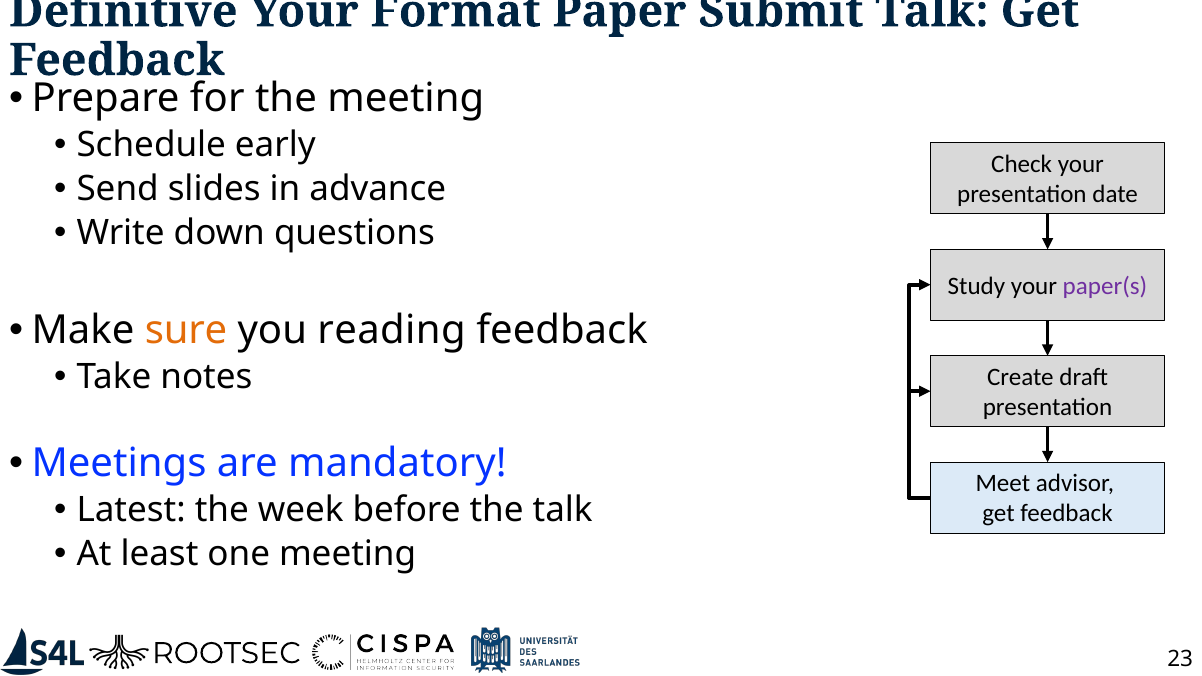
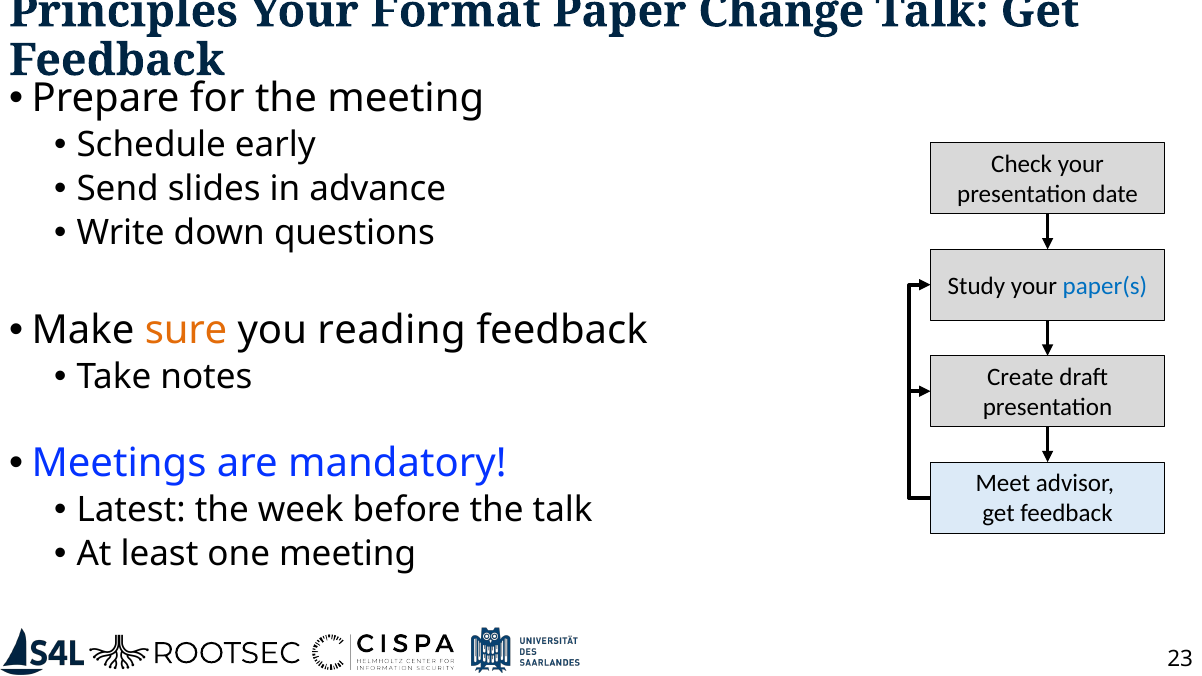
Definitive: Definitive -> Principles (123, 12)
Submit: Submit -> Change (781, 12)
paper(s colour: purple -> blue (1105, 287)
